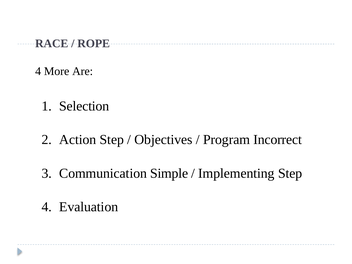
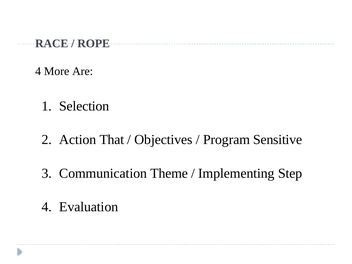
Action Step: Step -> That (112, 140)
Incorrect: Incorrect -> Sensitive (278, 140)
Simple: Simple -> Theme (169, 173)
